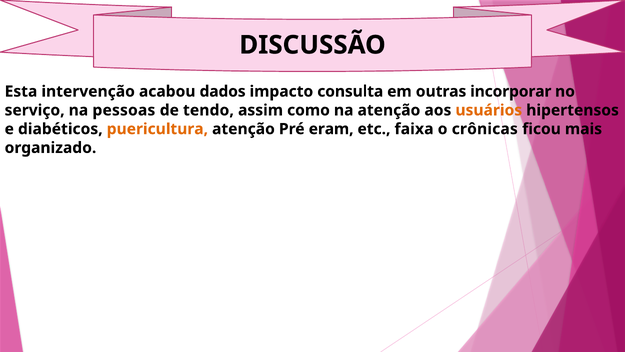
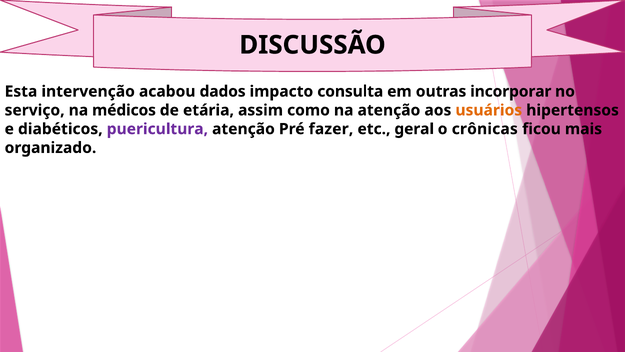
pessoas: pessoas -> médicos (124, 110)
tendo: tendo -> etária (208, 110)
puericultura colour: orange -> purple (157, 129)
eram: eram -> fazer (331, 129)
faixa: faixa -> geral (414, 129)
